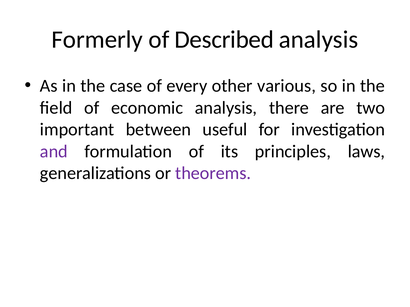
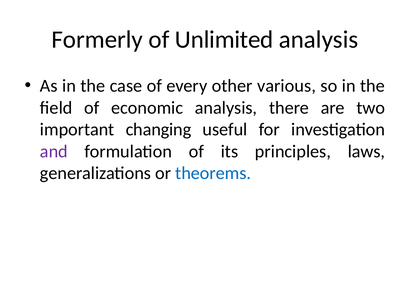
Described: Described -> Unlimited (224, 40)
between: between -> changing (159, 130)
theorems colour: purple -> blue (213, 173)
